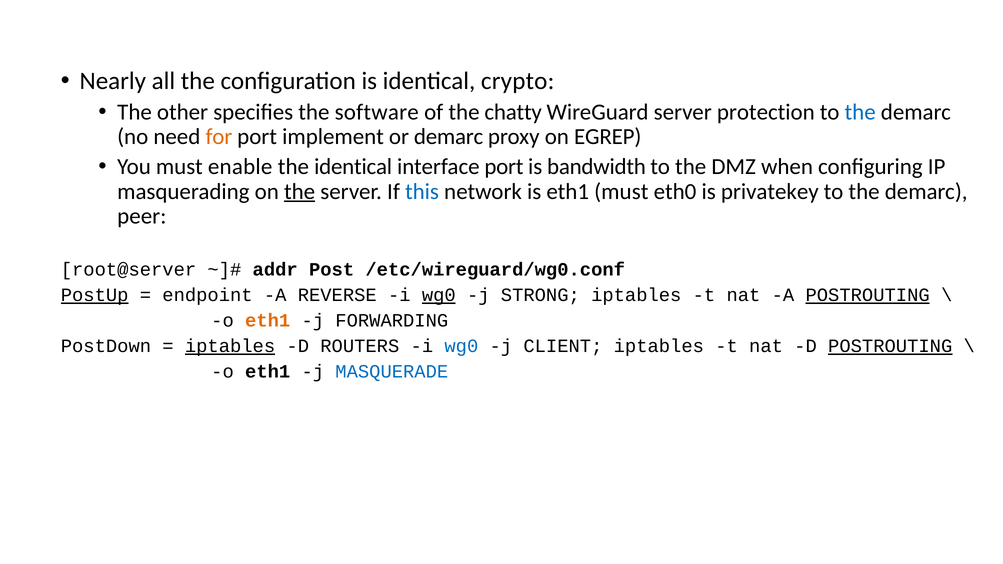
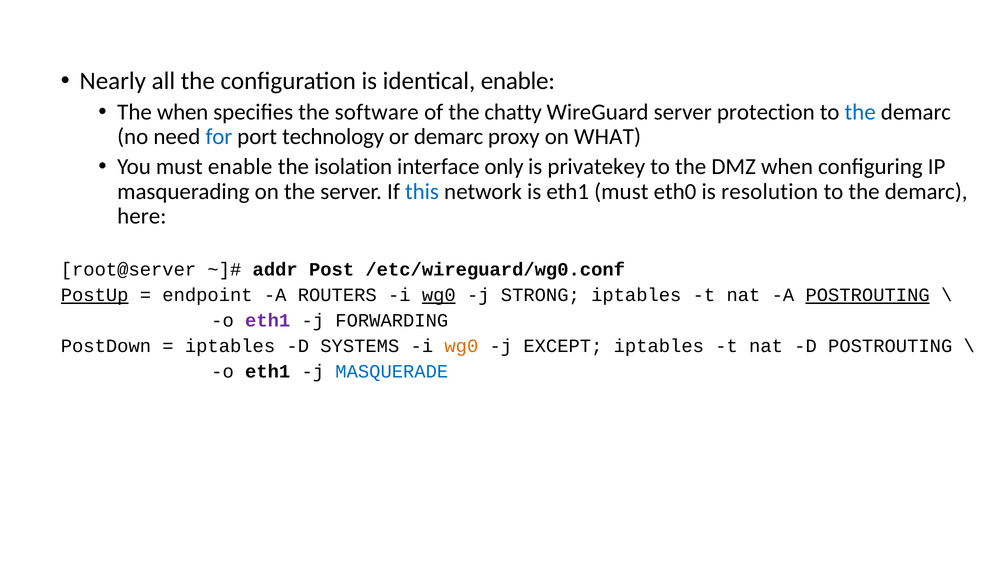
identical crypto: crypto -> enable (518, 81)
The other: other -> when (183, 112)
for colour: orange -> blue (219, 137)
implement: implement -> technology (333, 137)
EGREP: EGREP -> WHAT (608, 137)
the identical: identical -> isolation (353, 167)
interface port: port -> only (504, 167)
bandwidth: bandwidth -> privatekey (596, 167)
the underline: present -> none (300, 192)
privatekey: privatekey -> resolution (770, 192)
peer: peer -> here (142, 216)
REVERSE: REVERSE -> ROUTERS (337, 295)
eth1 colour: orange -> purple (268, 321)
iptables underline: present -> none (230, 346)
ROUTERS: ROUTERS -> SYSTEMS (360, 346)
wg0 colour: blue -> orange (461, 346)
CLIENT: CLIENT -> EXCEPT (563, 346)
POSTROUTING underline: present -> none (890, 346)
